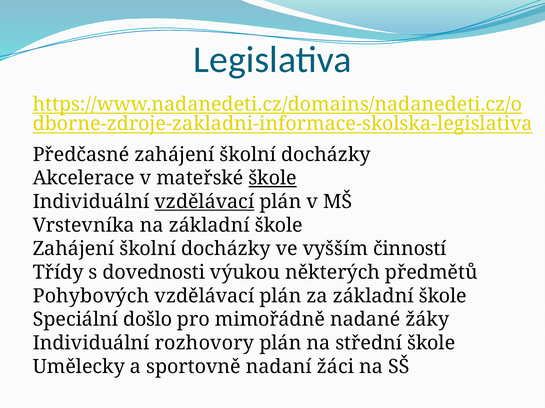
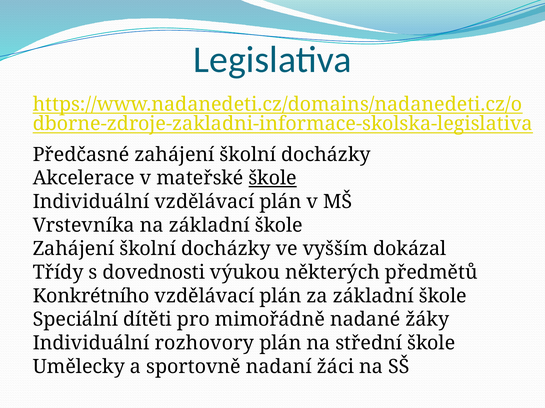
vzdělávací underline: present -> none (204, 202)
činností: činností -> dokázal (410, 249)
Pohybových: Pohybových -> Konkrétního (91, 296)
došlo: došlo -> dítěti (148, 320)
